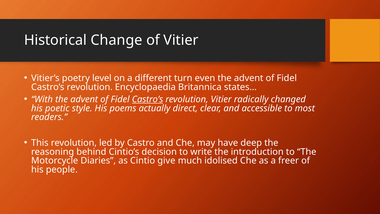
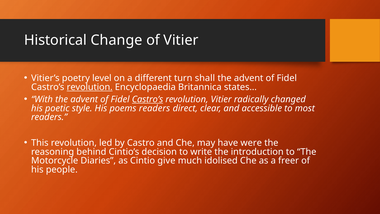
even: even -> shall (205, 78)
revolution underline: none -> present (90, 87)
poems actually: actually -> readers (154, 108)
deep: deep -> were (251, 143)
